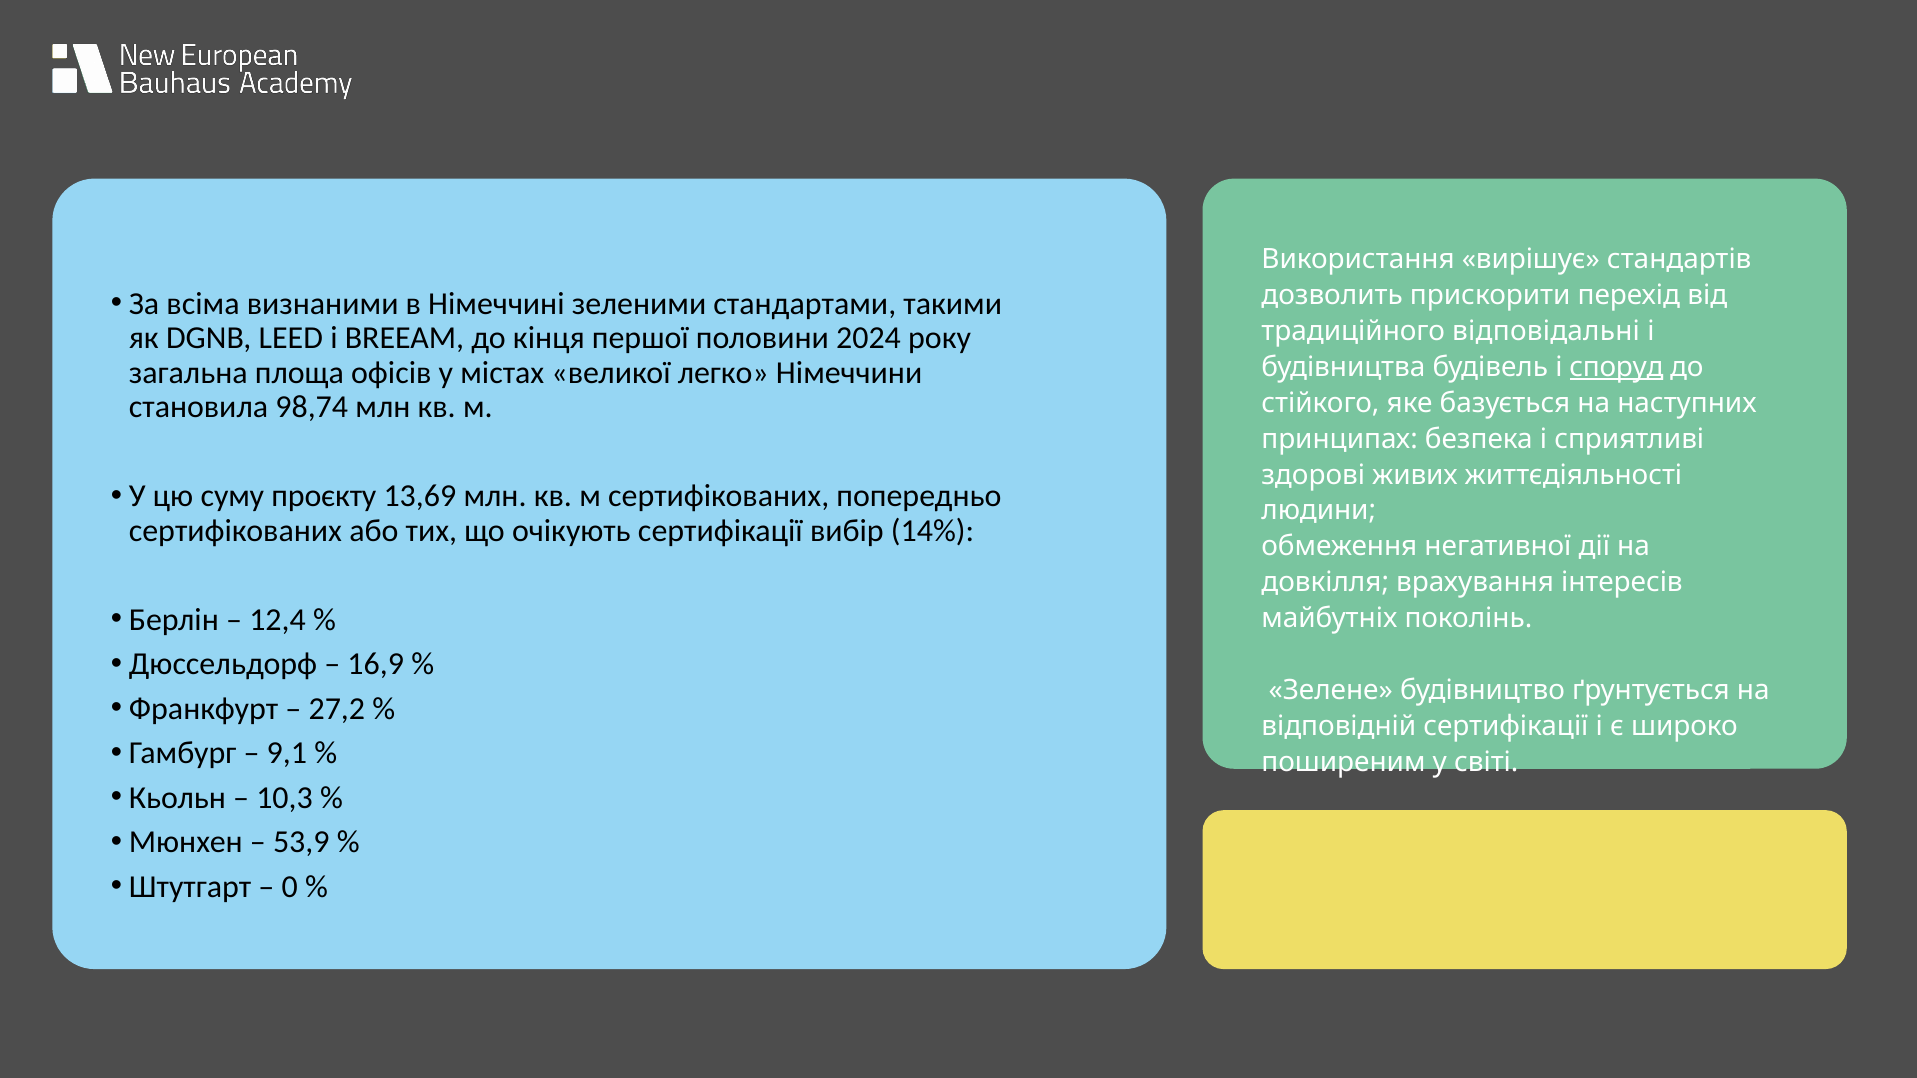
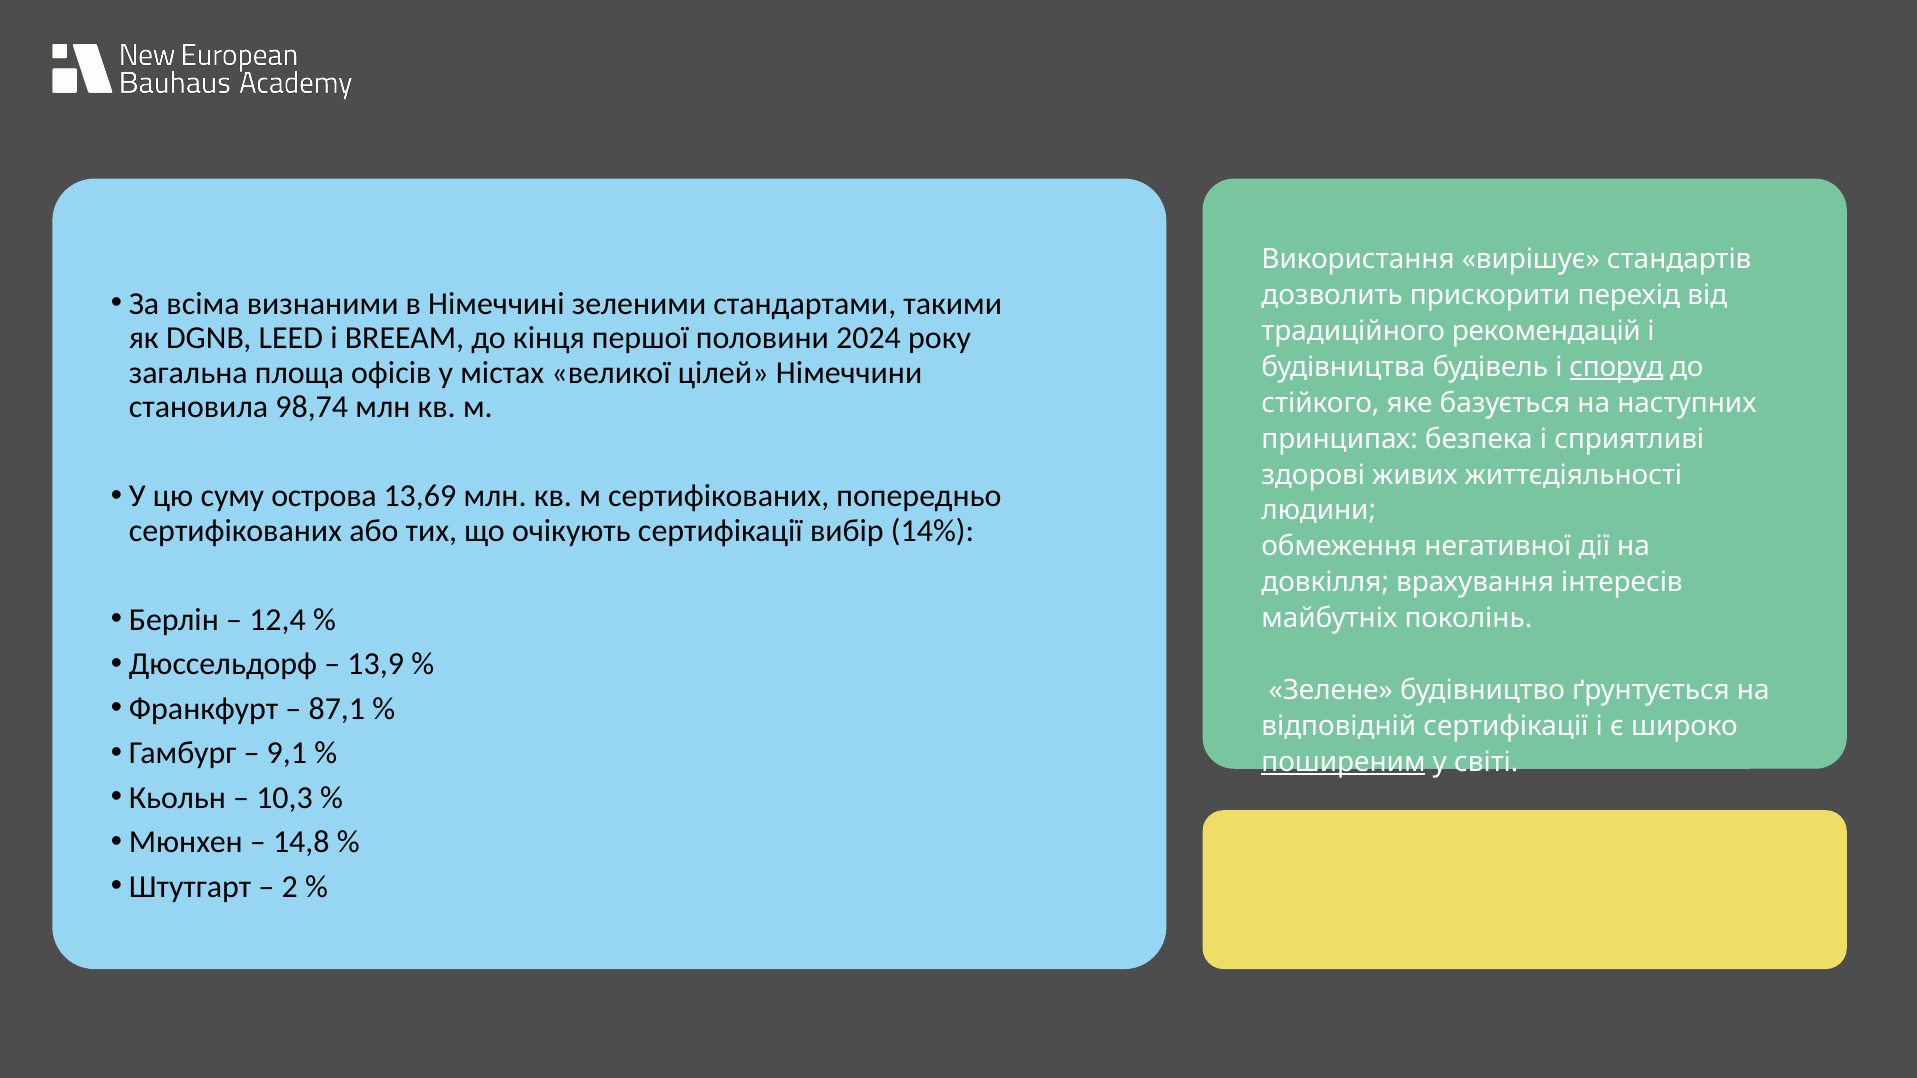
відповідальні: відповідальні -> рекомендацій (1546, 331)
легко: легко -> цілей (723, 373)
проєкту: проєкту -> острова (324, 496)
16,9: 16,9 -> 13,9 (376, 664)
27,2: 27,2 -> 87,1 (337, 709)
поширеним underline: none -> present (1343, 763)
53,9: 53,9 -> 14,8 (301, 842)
0: 0 -> 2 (290, 887)
